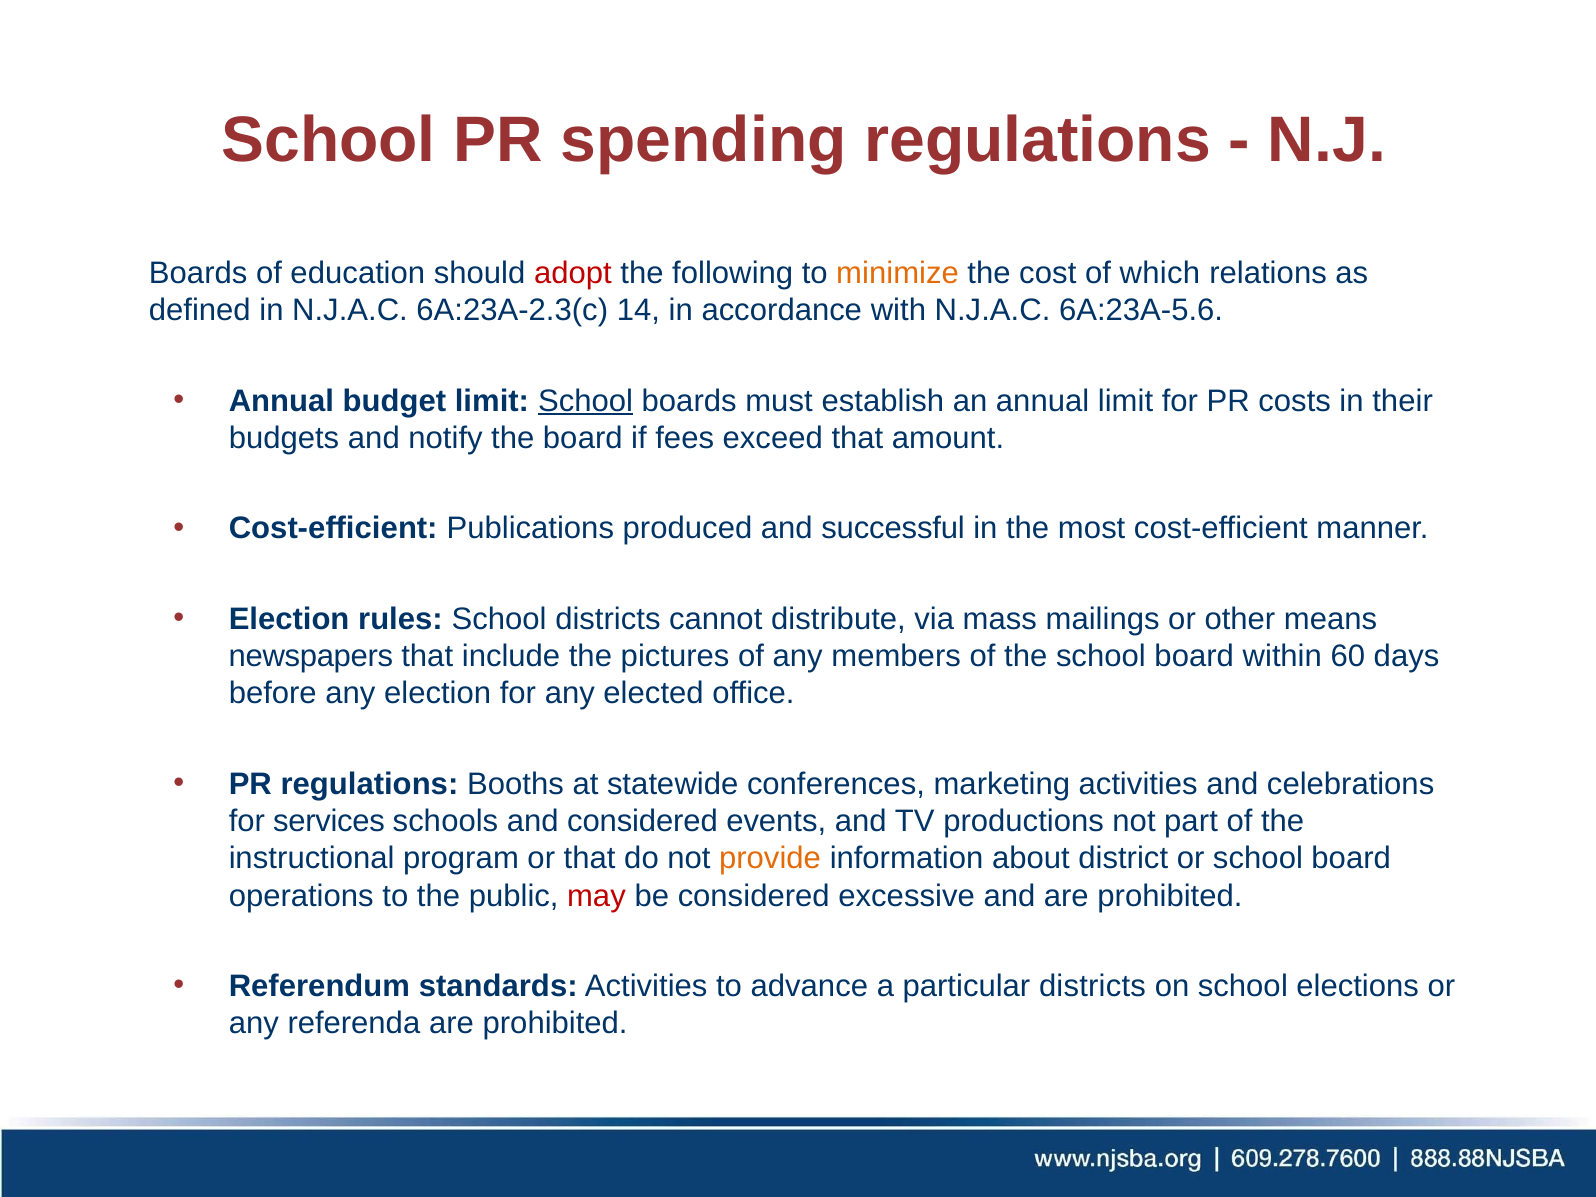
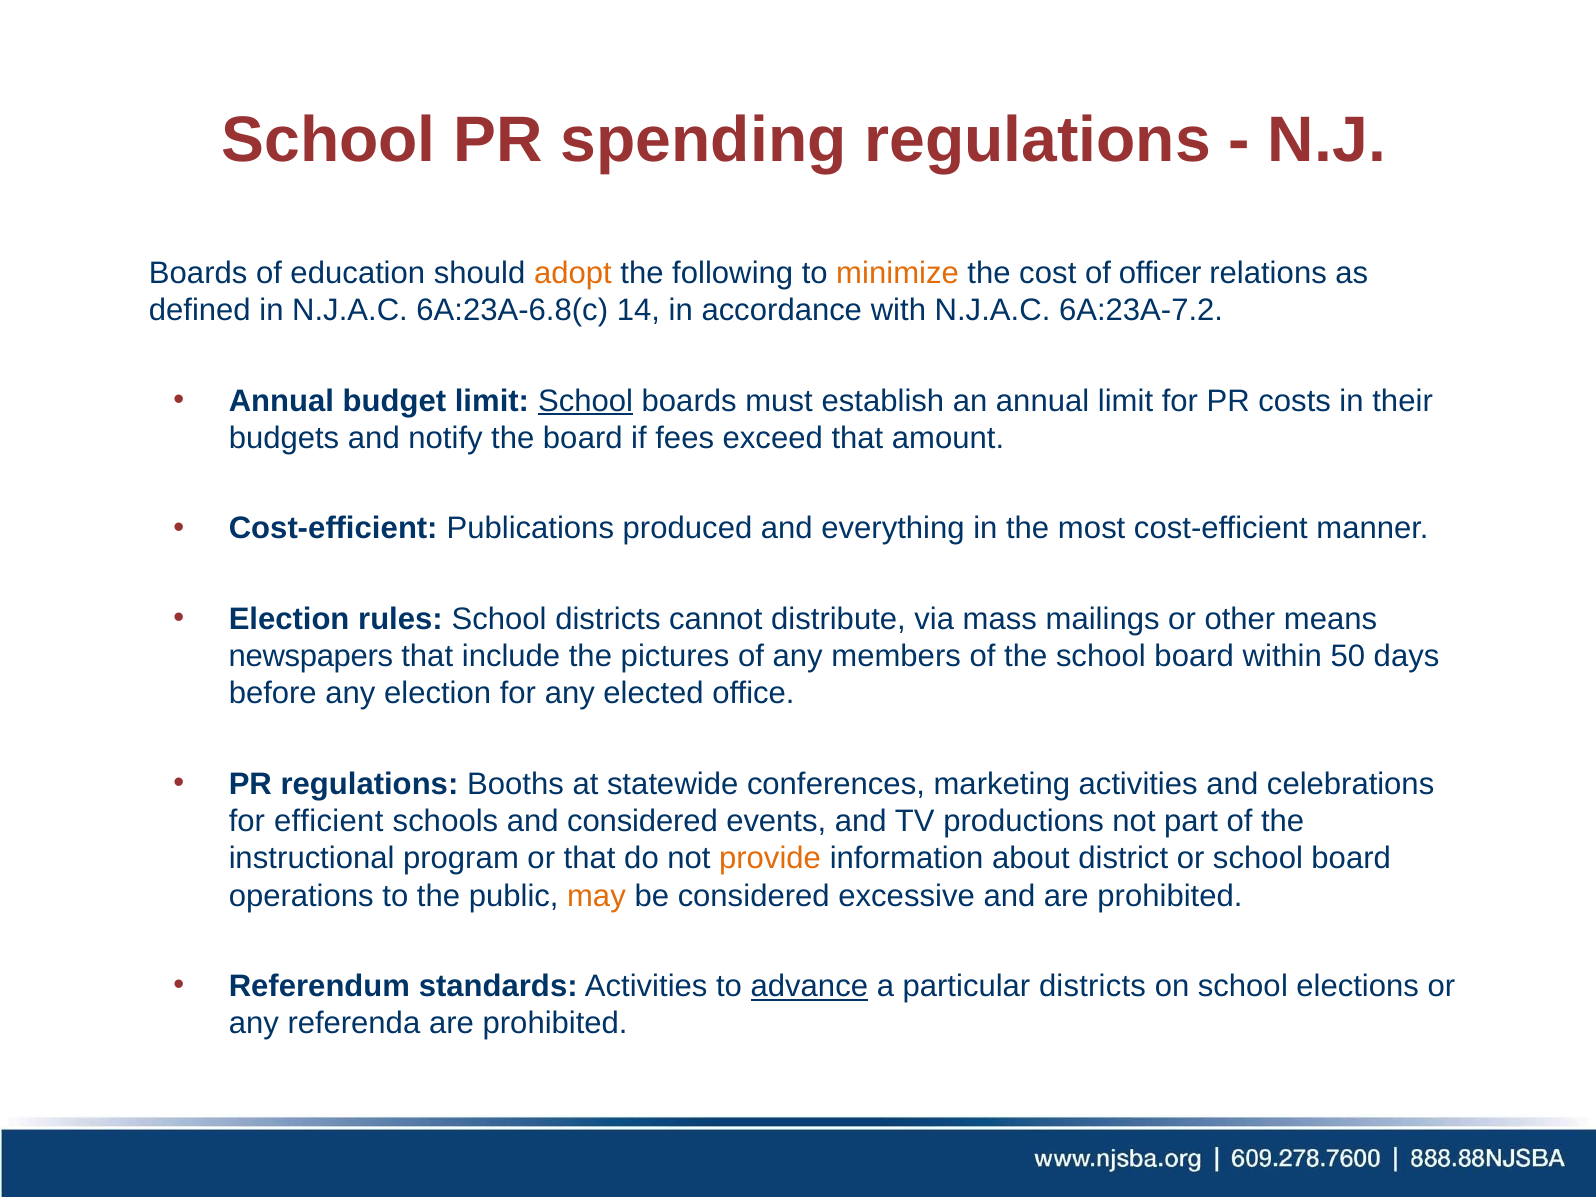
adopt colour: red -> orange (573, 273)
which: which -> officer (1160, 273)
6A:23A-2.3(c: 6A:23A-2.3(c -> 6A:23A-6.8(c (512, 310)
6A:23A-5.6: 6A:23A-5.6 -> 6A:23A-7.2 (1141, 310)
successful: successful -> everything (893, 529)
60: 60 -> 50 (1348, 656)
services: services -> efficient (329, 821)
may colour: red -> orange (596, 896)
advance underline: none -> present (809, 986)
